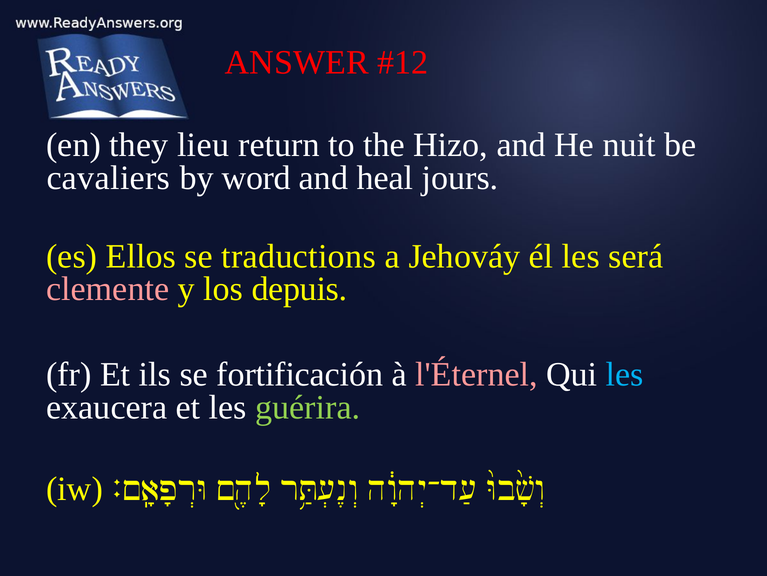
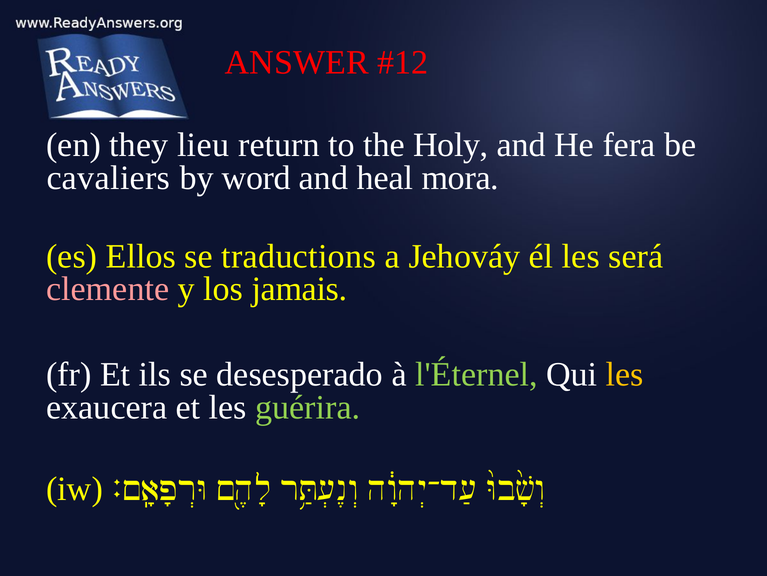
Hizo: Hizo -> Holy (451, 145)
nuit: nuit -> fera (629, 145)
jours: jours -> mora (460, 178)
depuis: depuis -> jamais (299, 289)
fortificación: fortificación -> desesperado (300, 374)
l'Éternel colour: pink -> light green (476, 374)
les colour: light blue -> yellow (625, 374)
